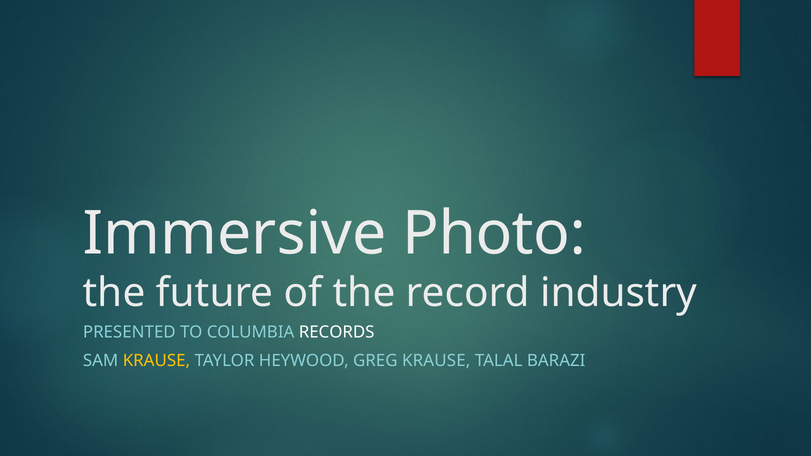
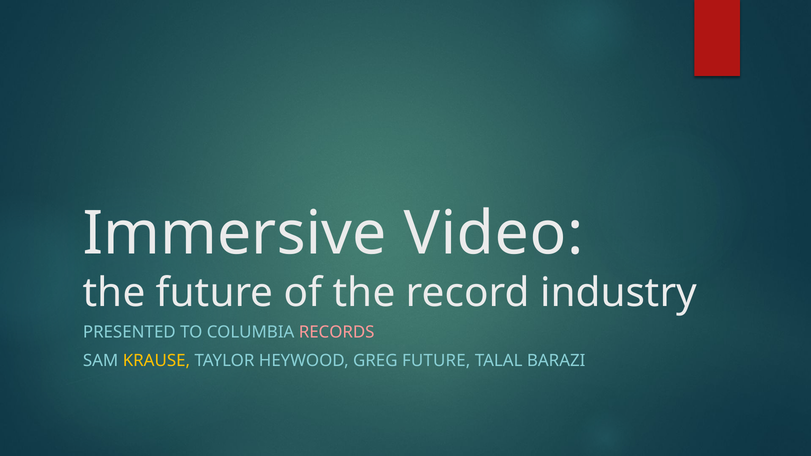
Photo: Photo -> Video (494, 234)
RECORDS colour: white -> pink (337, 332)
GREG KRAUSE: KRAUSE -> FUTURE (436, 361)
